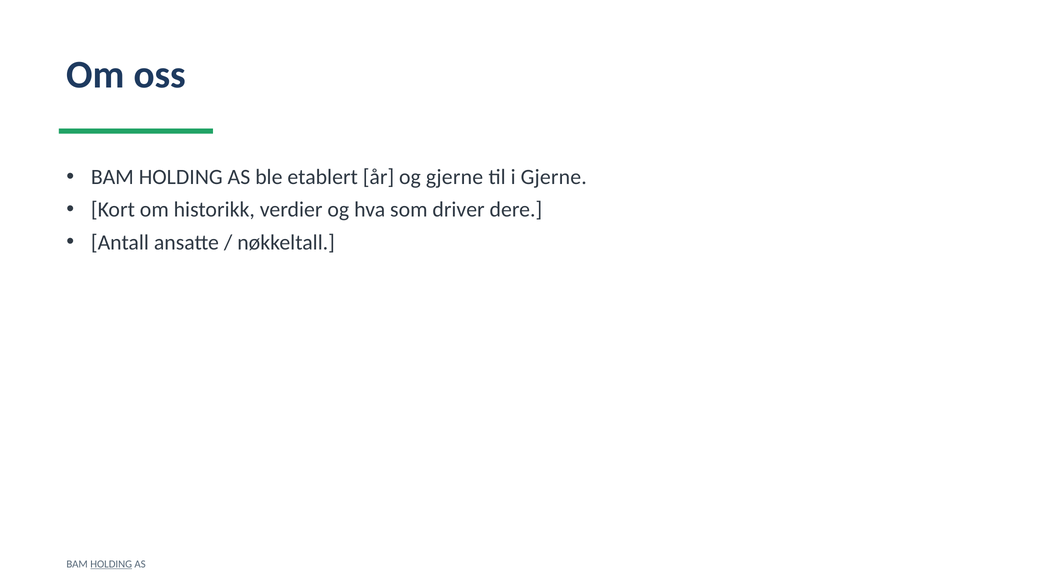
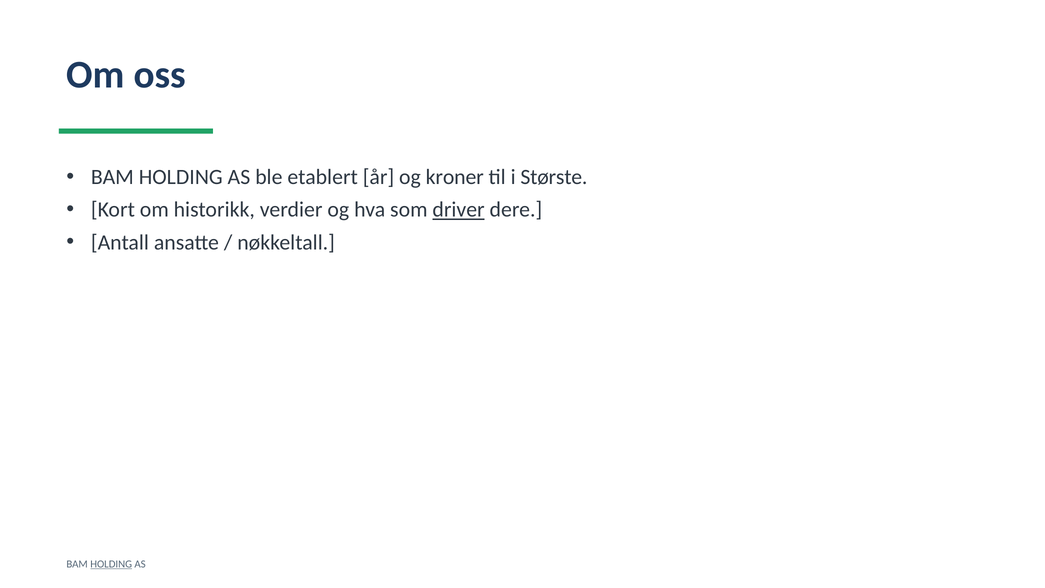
og gjerne: gjerne -> kroner (455, 177)
i Gjerne: Gjerne -> Største (554, 177)
driver underline: none -> present (459, 210)
